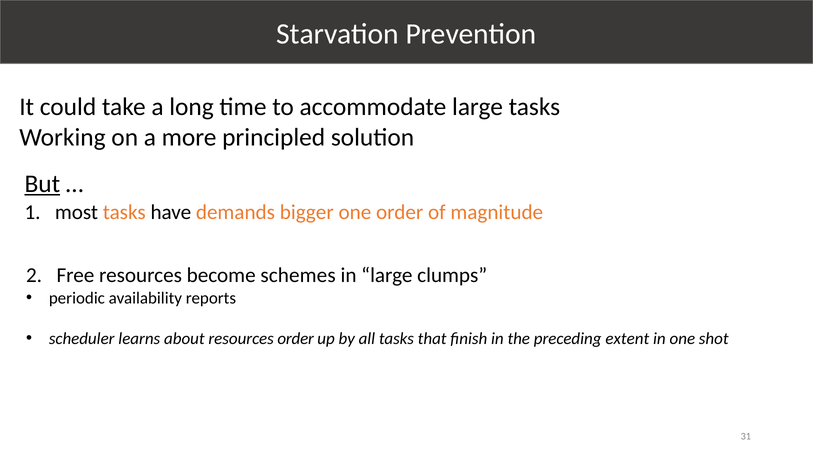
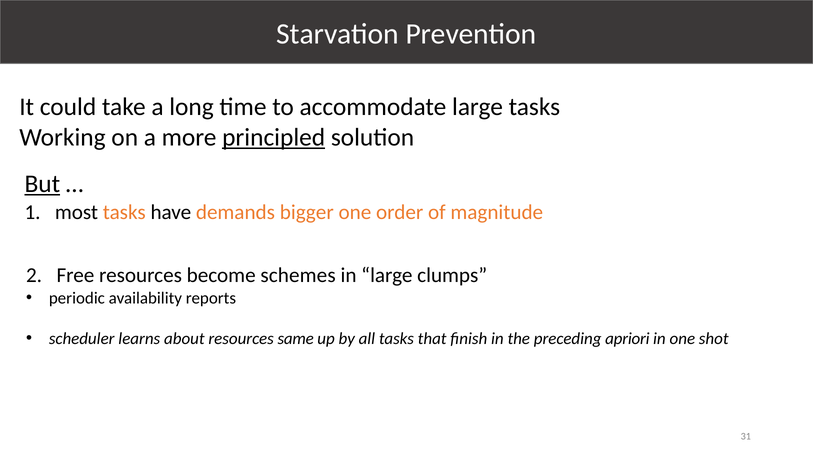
principled underline: none -> present (274, 137)
resources order: order -> same (296, 339)
extent: extent -> apriori (627, 339)
